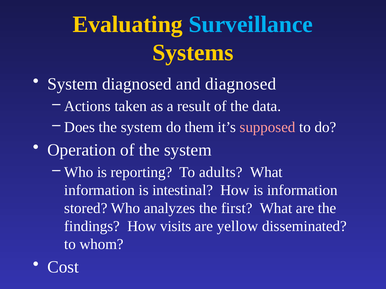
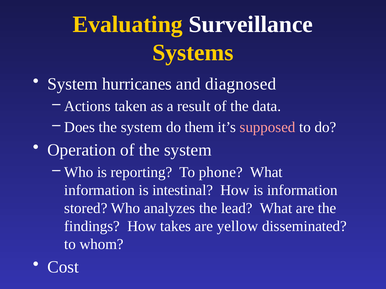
Surveillance colour: light blue -> white (251, 24)
System diagnosed: diagnosed -> hurricanes (137, 84)
adults: adults -> phone (221, 172)
first: first -> lead (237, 209)
visits: visits -> takes (176, 227)
